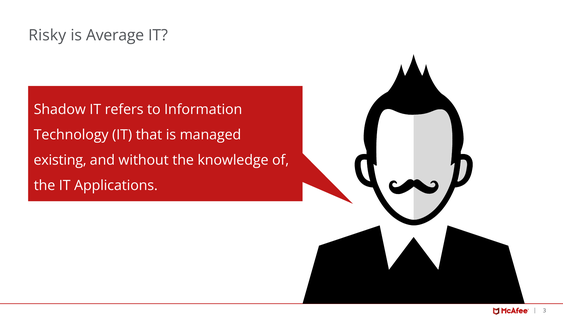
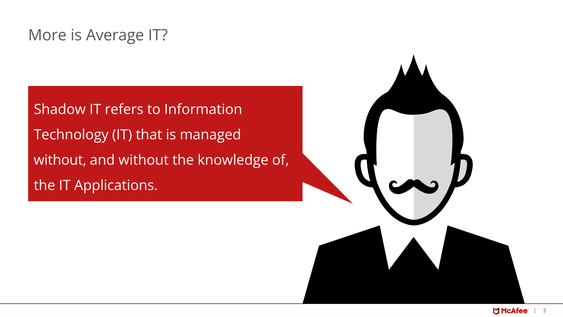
Risky: Risky -> More (47, 35)
existing: existing -> without (60, 160)
